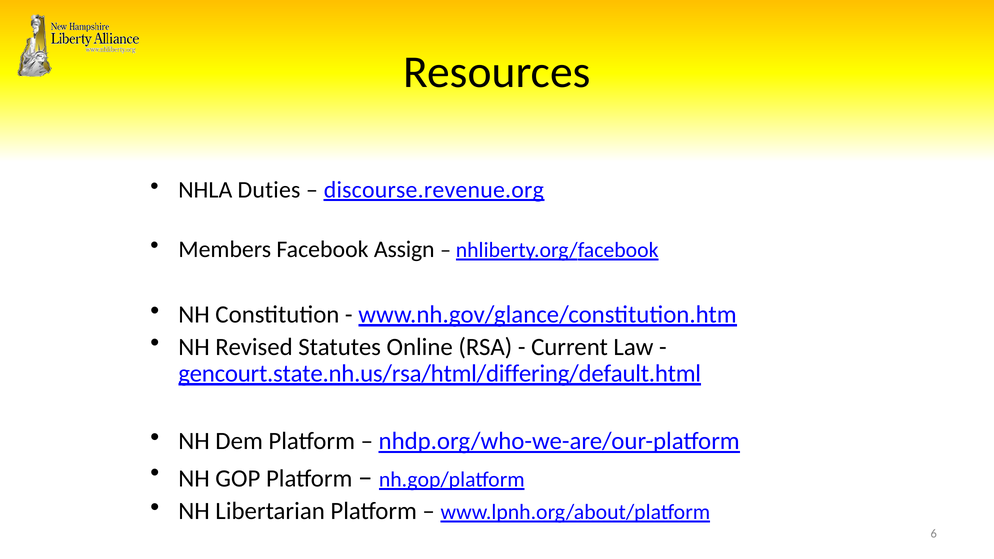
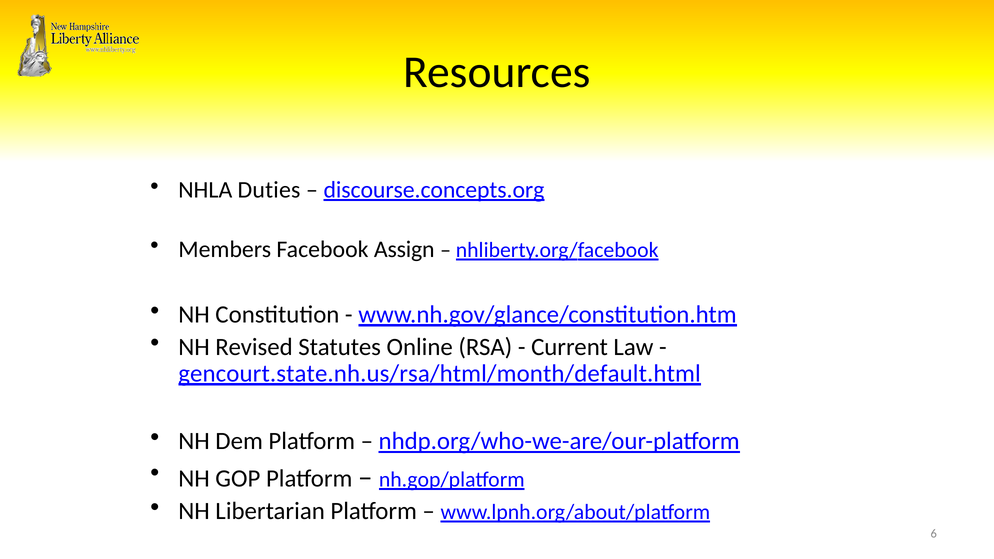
discourse.revenue.org: discourse.revenue.org -> discourse.concepts.org (434, 190)
gencourt.state.nh.us/rsa/html/differing/default.html: gencourt.state.nh.us/rsa/html/differing/default.html -> gencourt.state.nh.us/rsa/html/month/default.html (440, 374)
